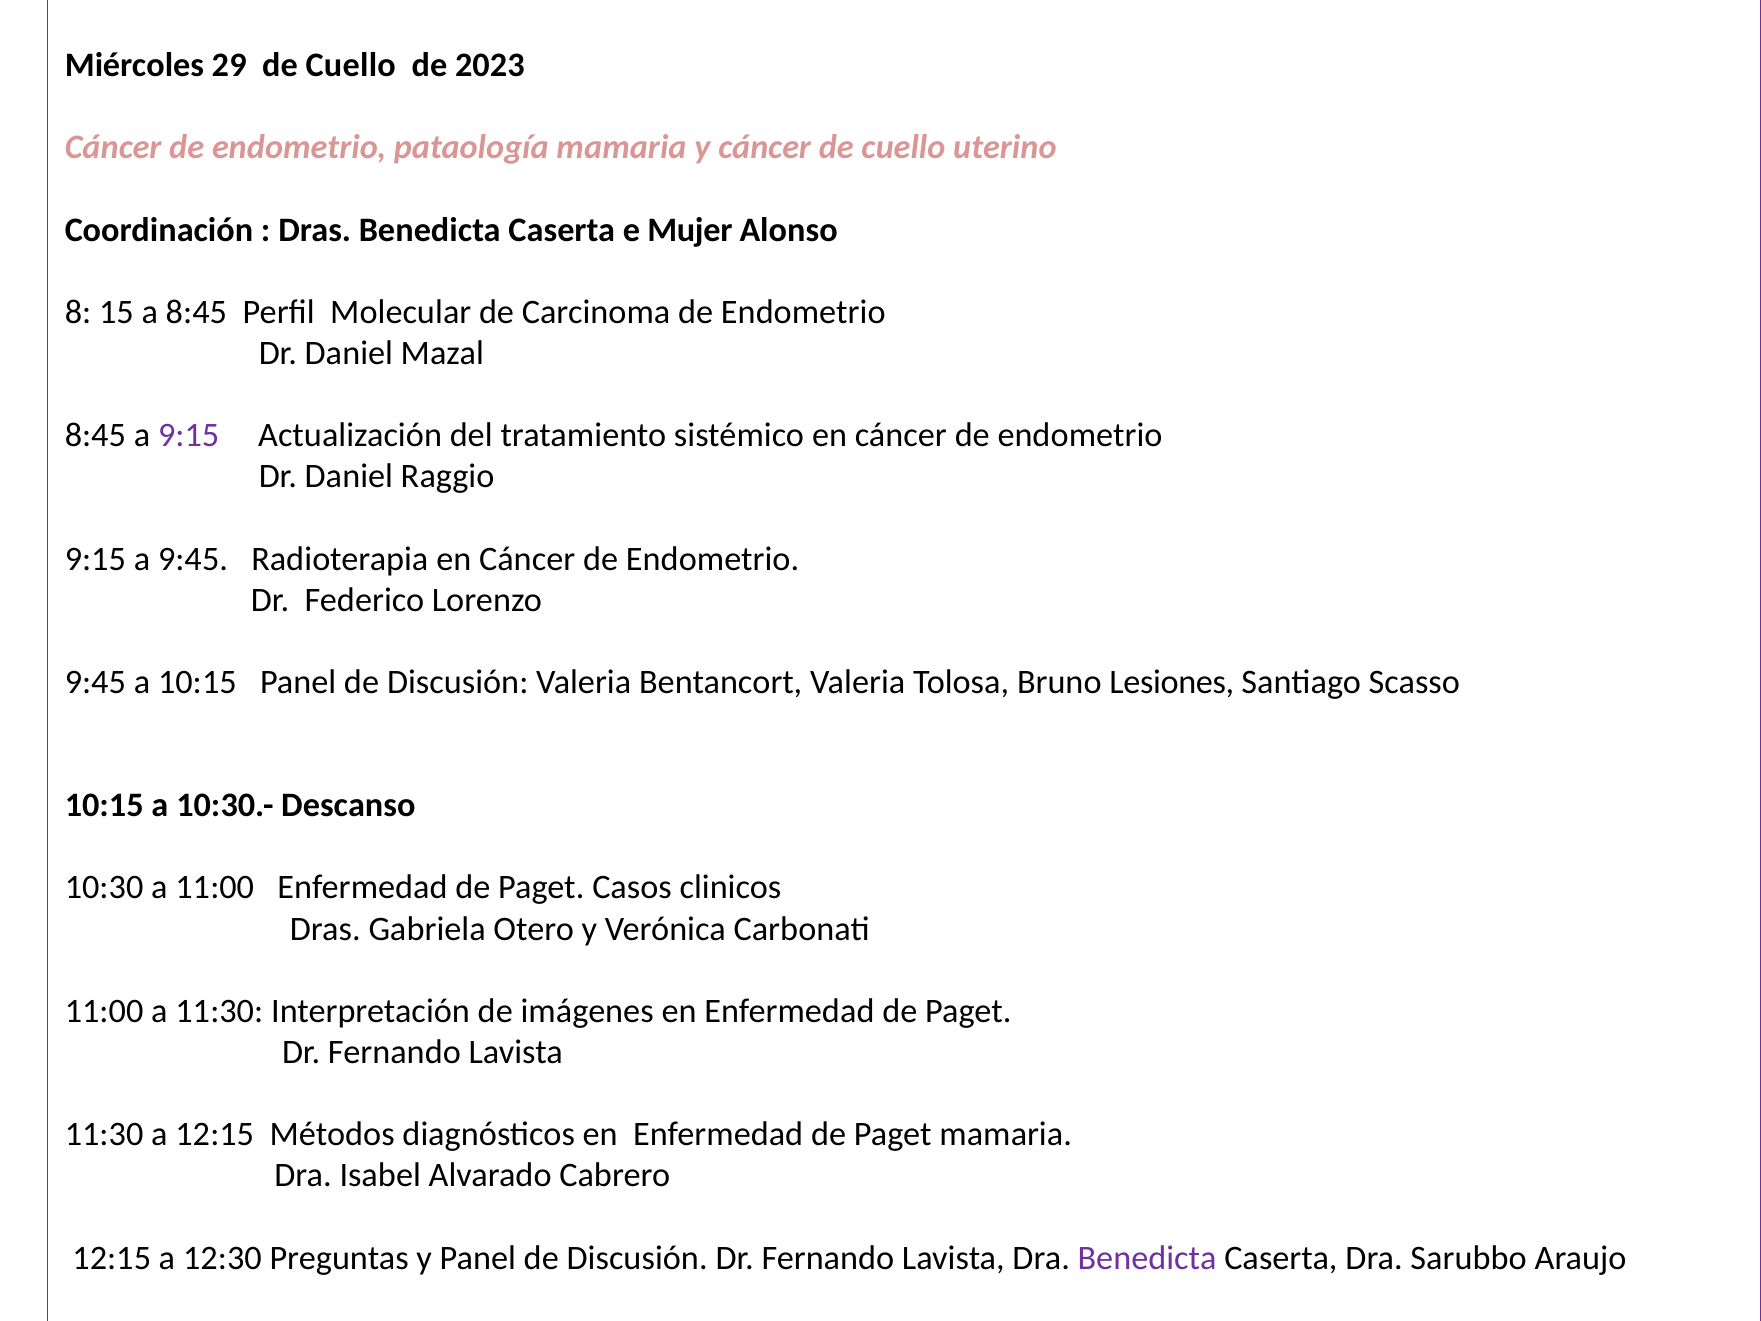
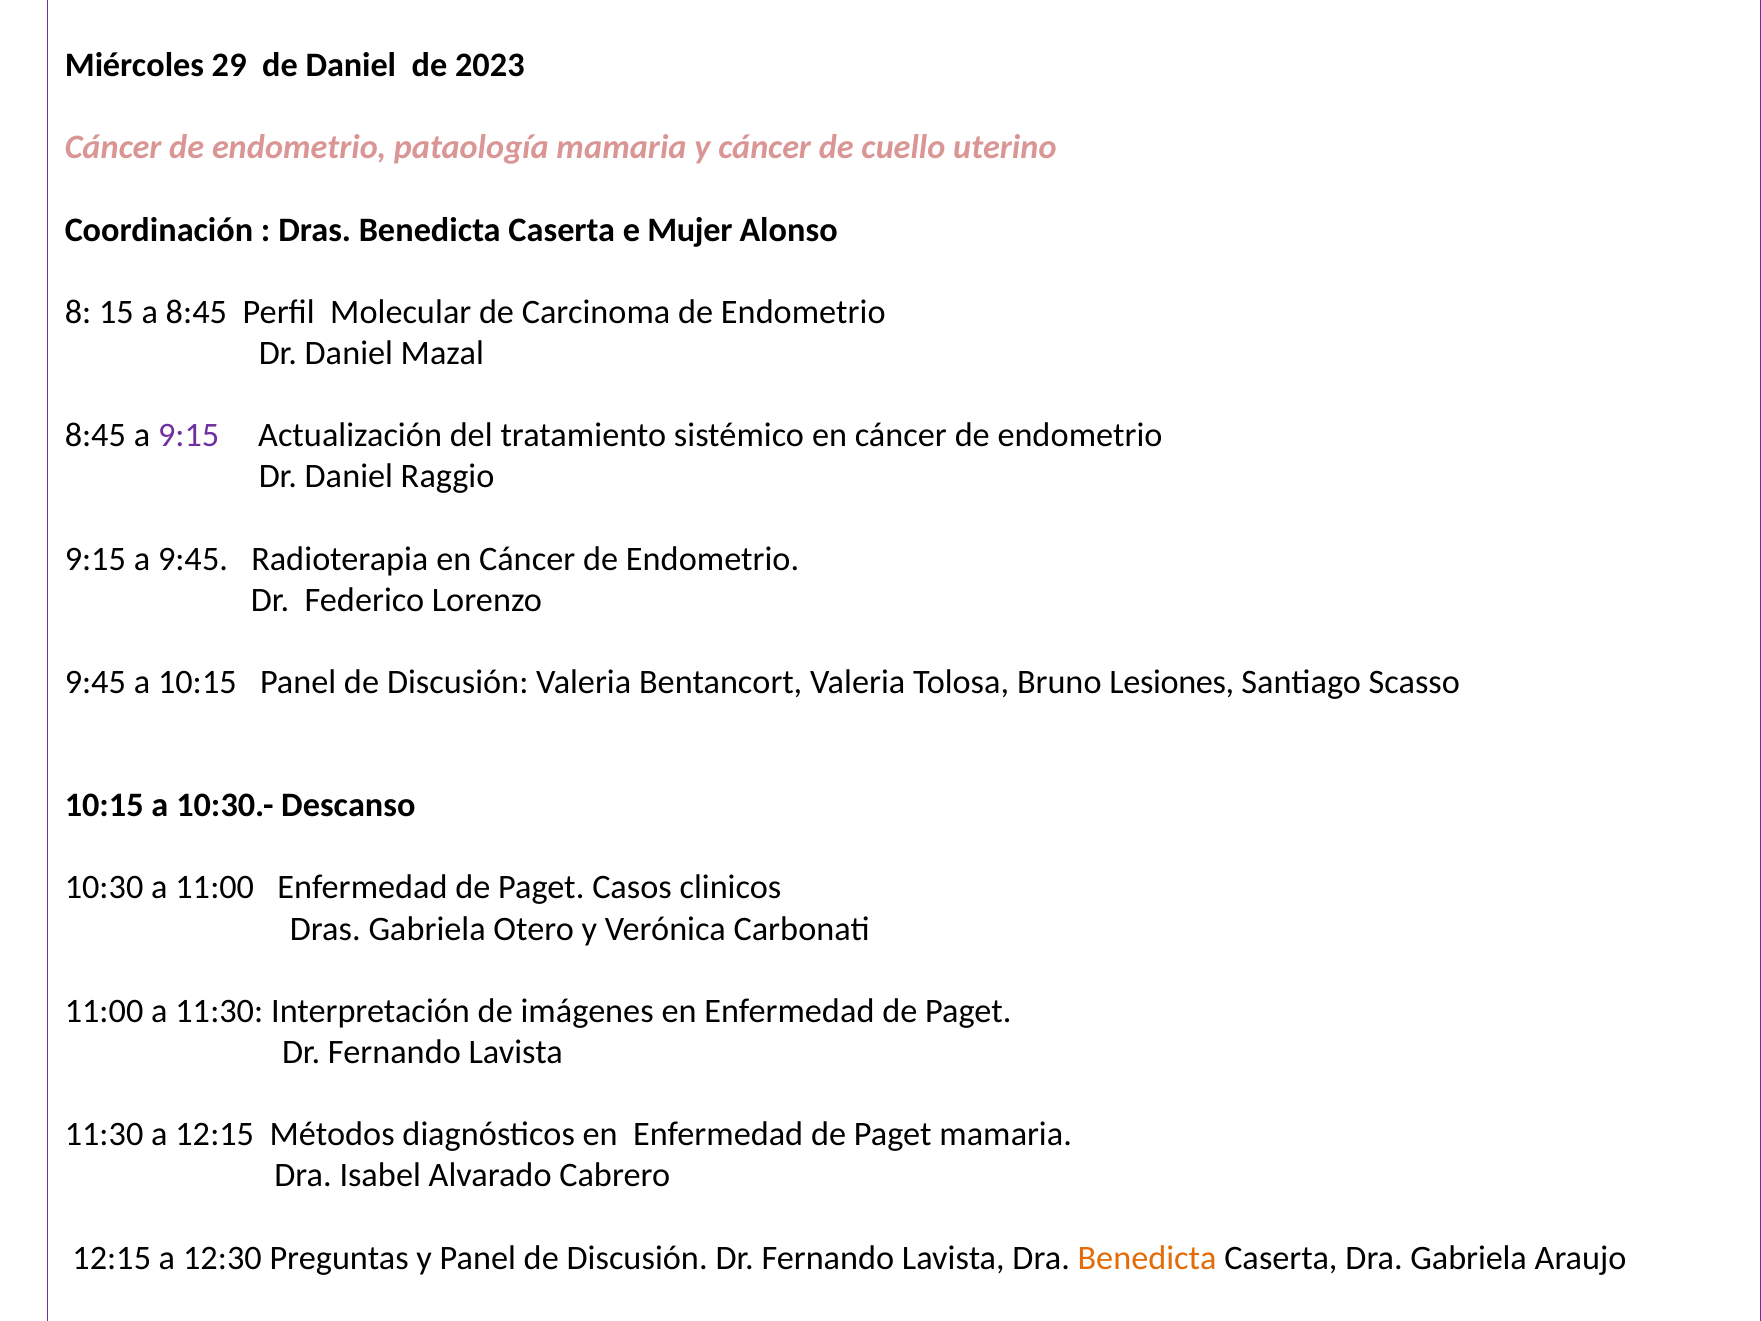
29 de Cuello: Cuello -> Daniel (351, 65)
Benedicta colour: purple -> orange (1147, 1258)
Dra Sarubbo: Sarubbo -> Gabriela (1469, 1258)
